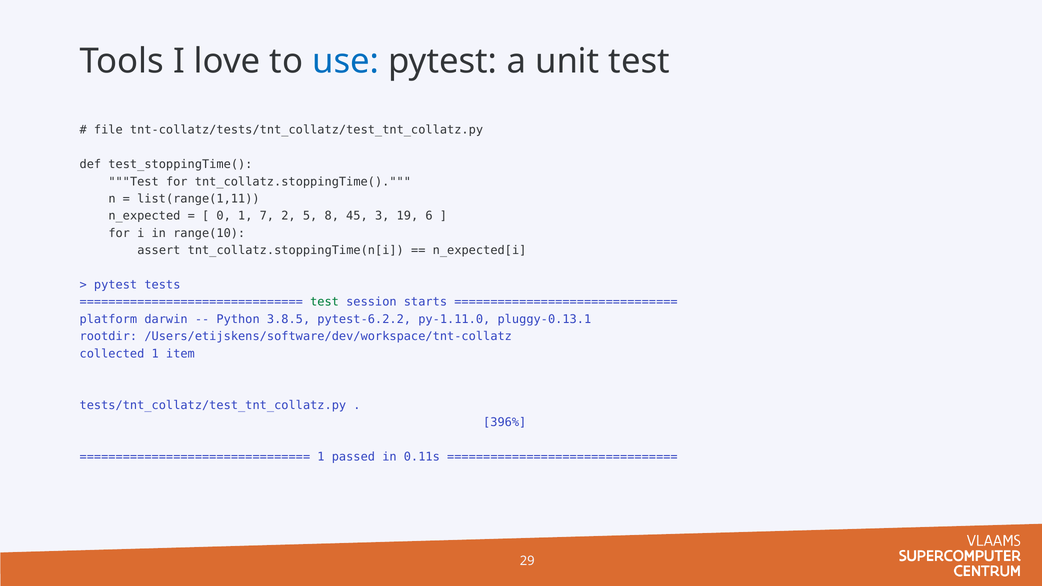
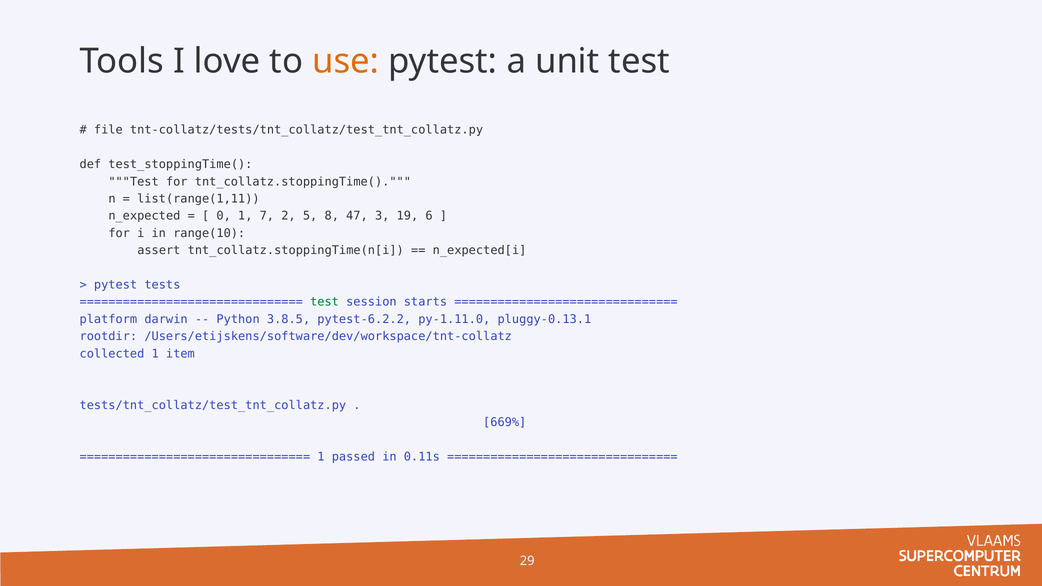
use colour: blue -> orange (346, 62)
45: 45 -> 47 (357, 216)
396%: 396% -> 669% (505, 422)
